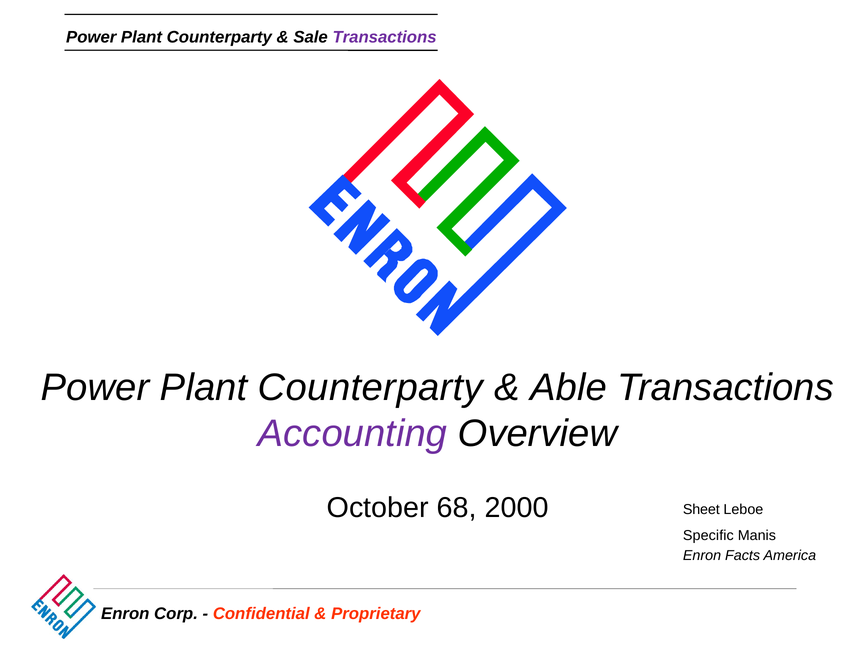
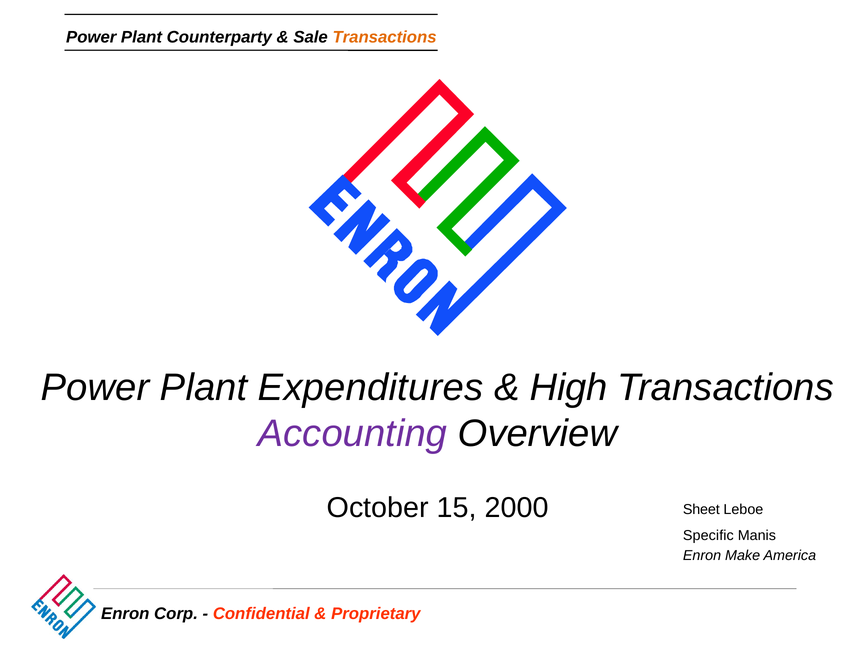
Transactions colour: purple -> orange (385, 37)
Counterparty: Counterparty -> Expenditures (371, 387)
Able: Able -> High (569, 387)
68: 68 -> 15 (457, 507)
Facts: Facts -> Make (743, 555)
